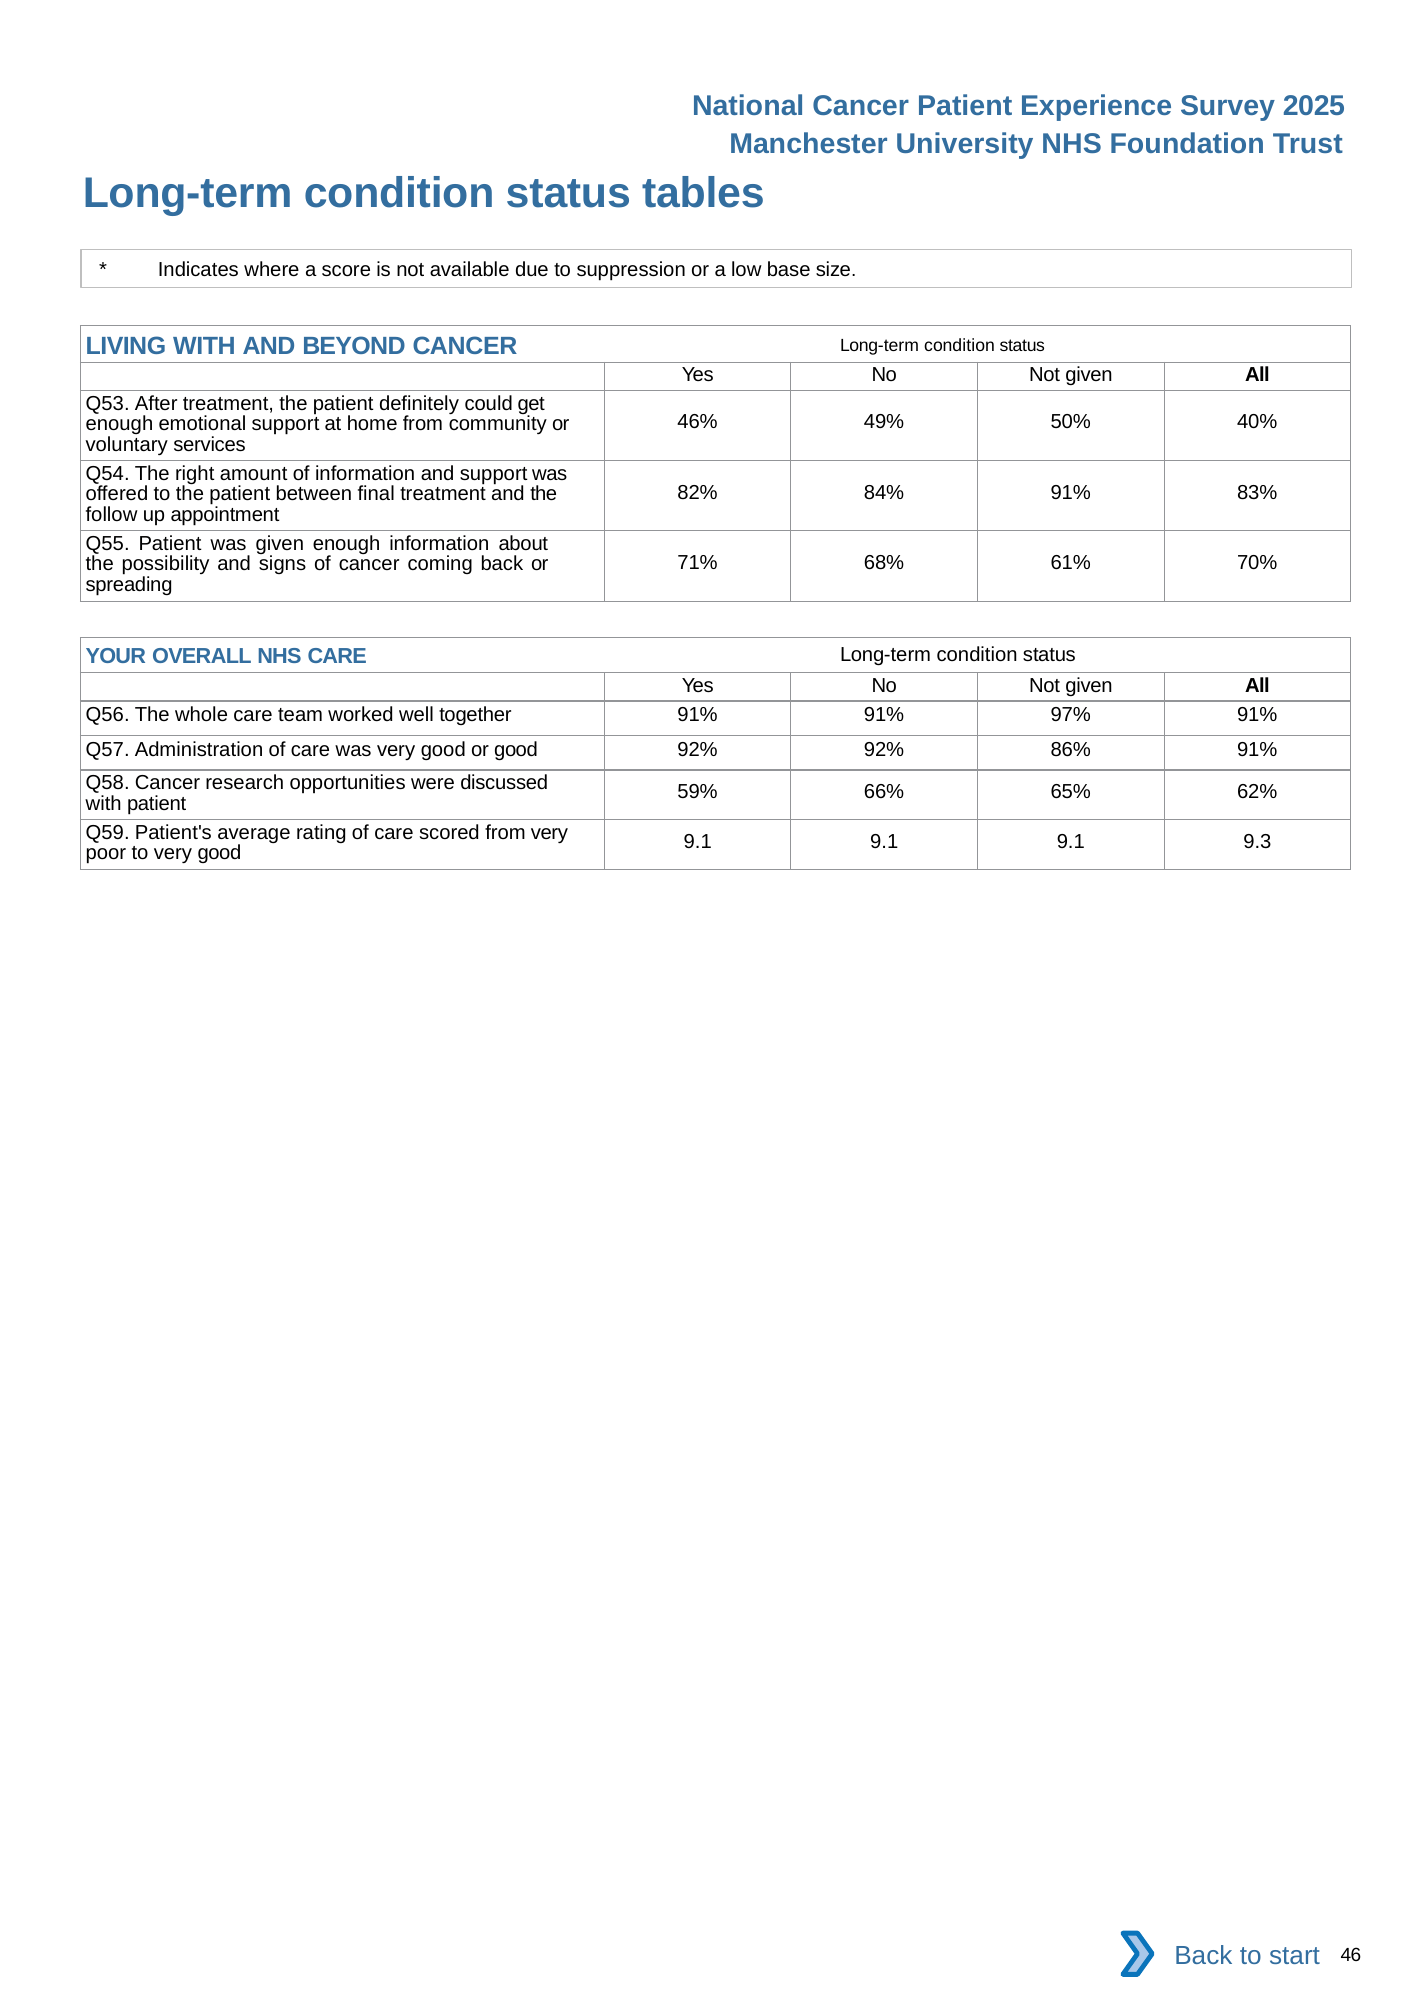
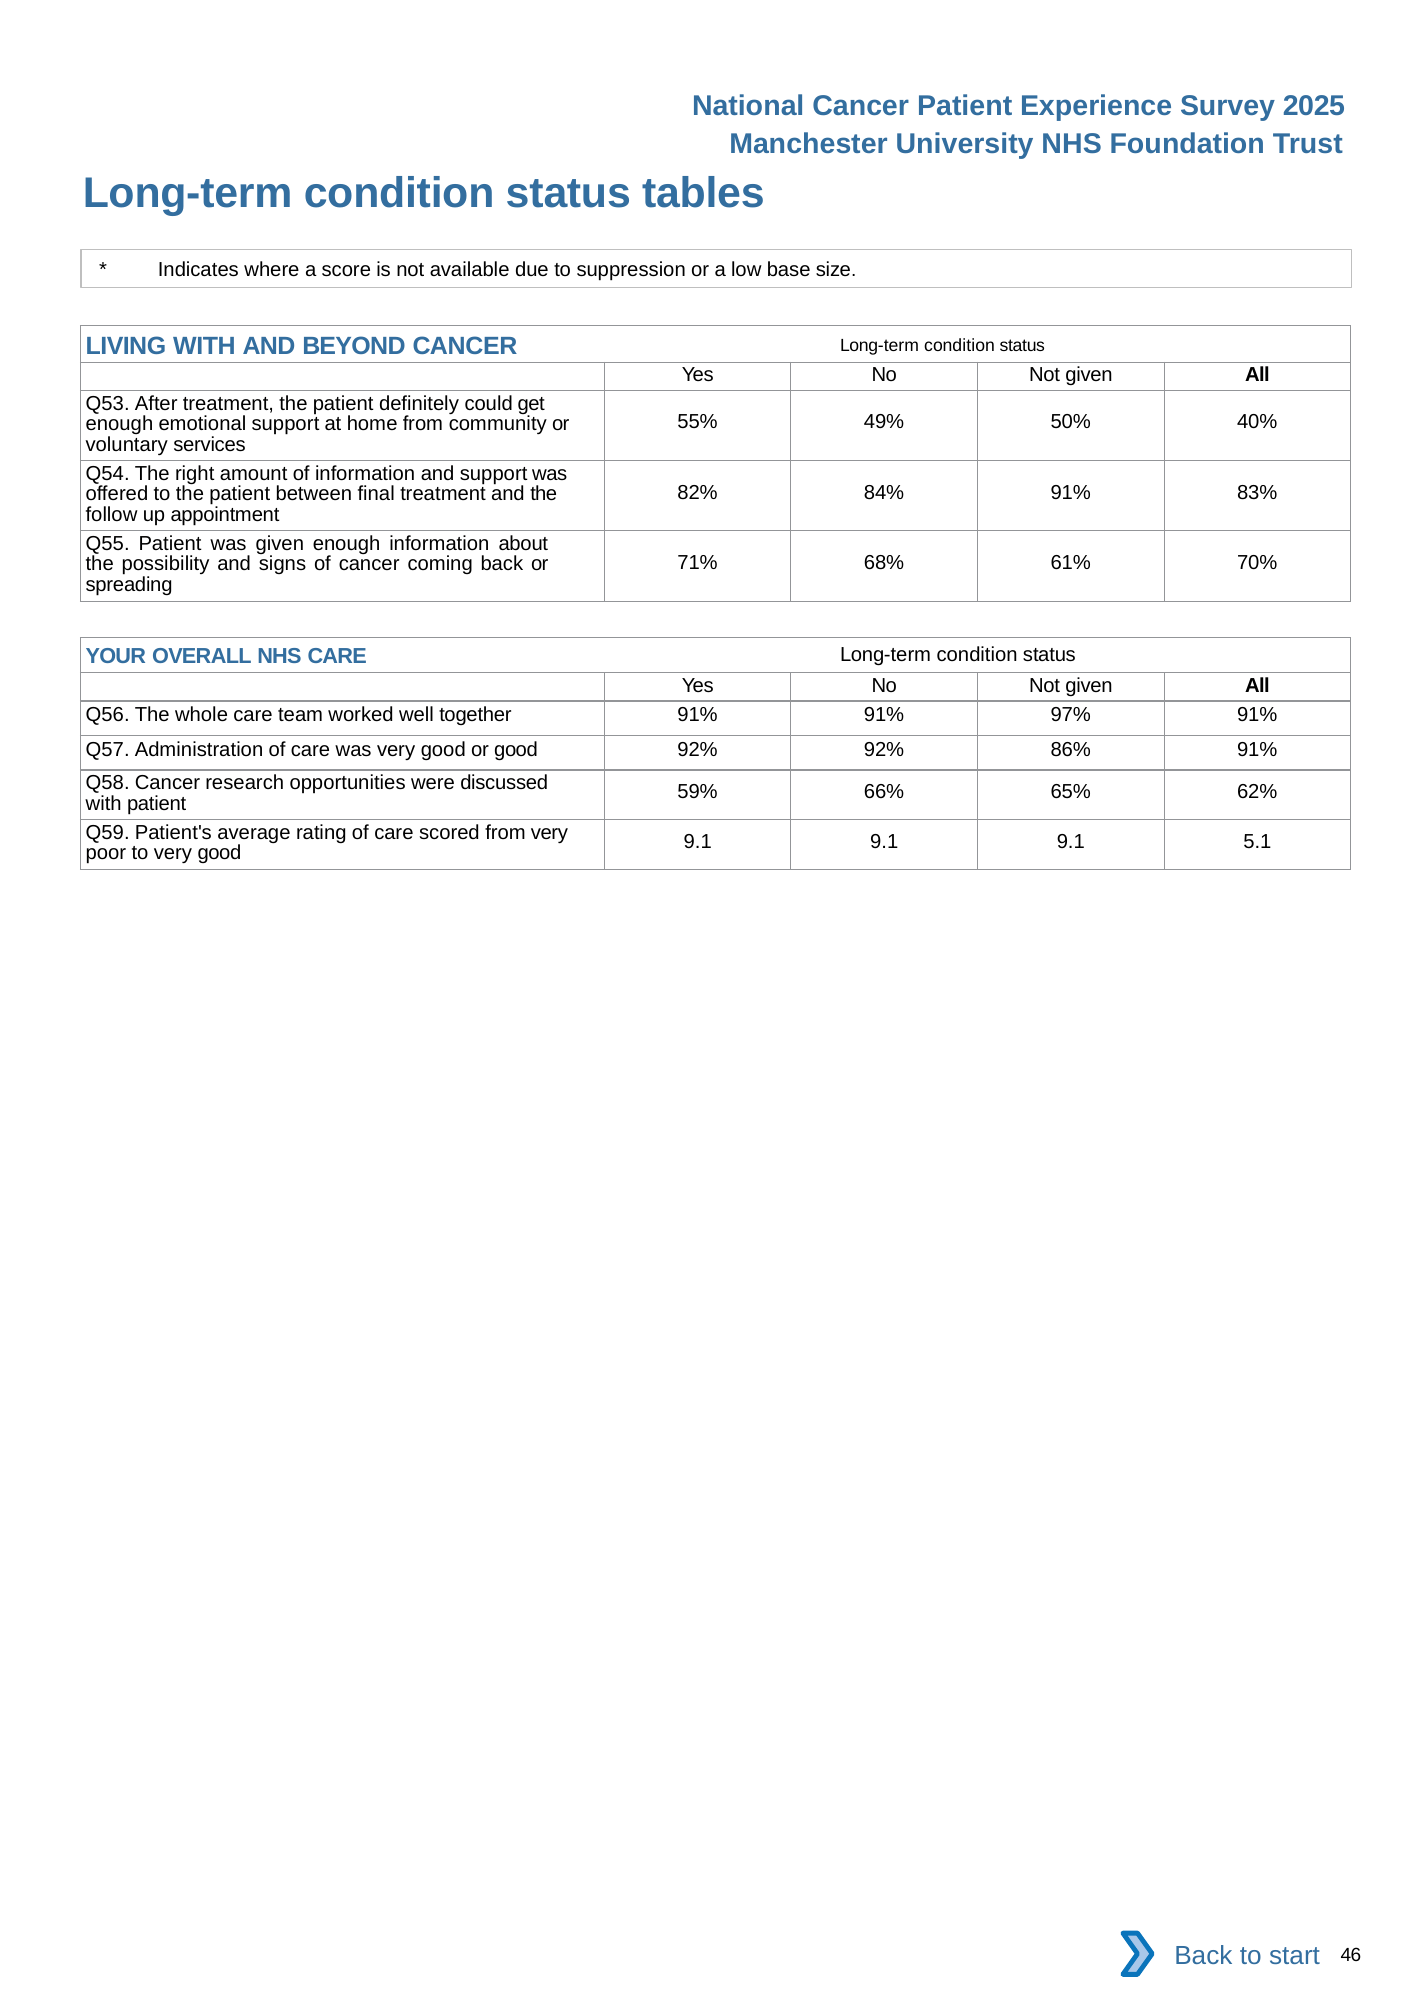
46%: 46% -> 55% (698, 422)
9.3: 9.3 -> 5.1 (1257, 841)
